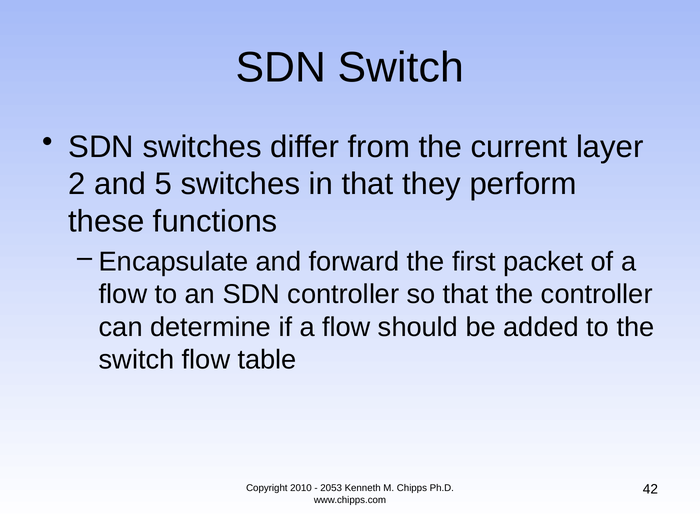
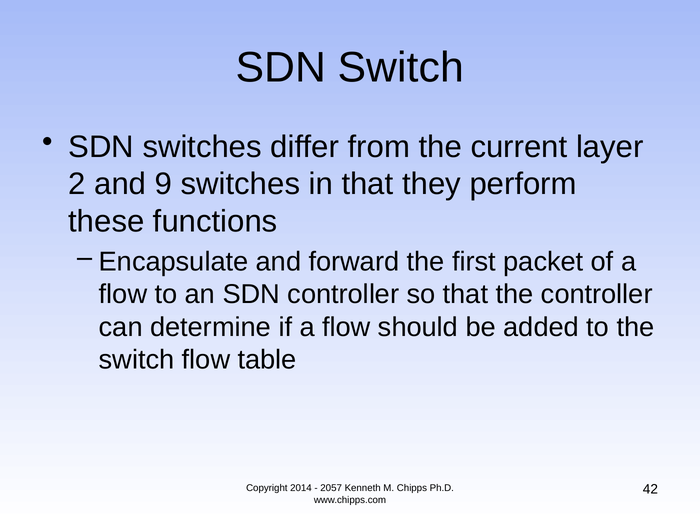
5: 5 -> 9 (163, 184)
2010: 2010 -> 2014 (301, 488)
2053: 2053 -> 2057 (331, 488)
